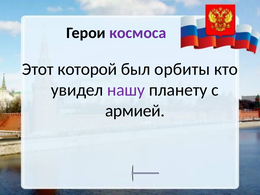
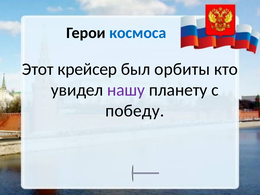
космоса colour: purple -> blue (138, 33)
которой: которой -> крейсер (87, 69)
армией: армией -> победу (135, 111)
